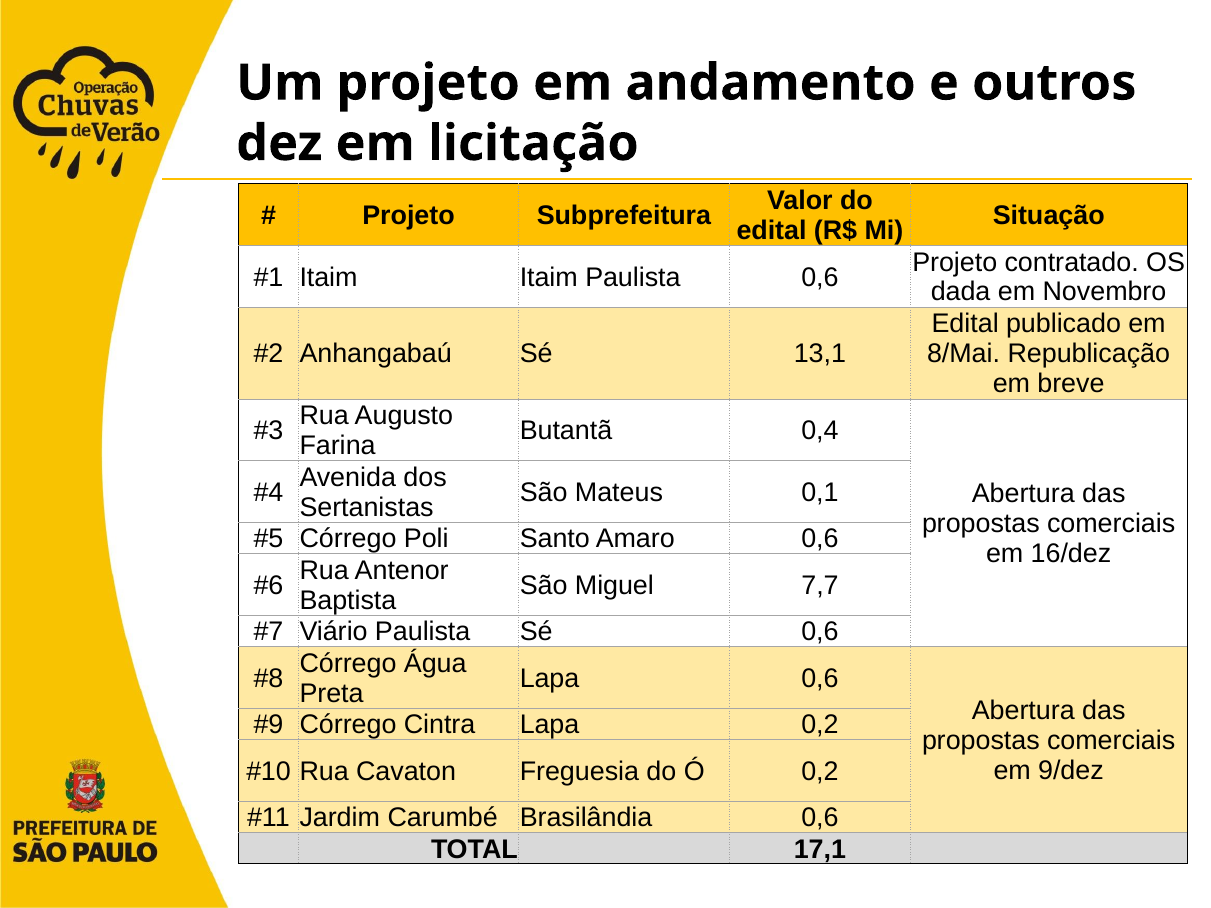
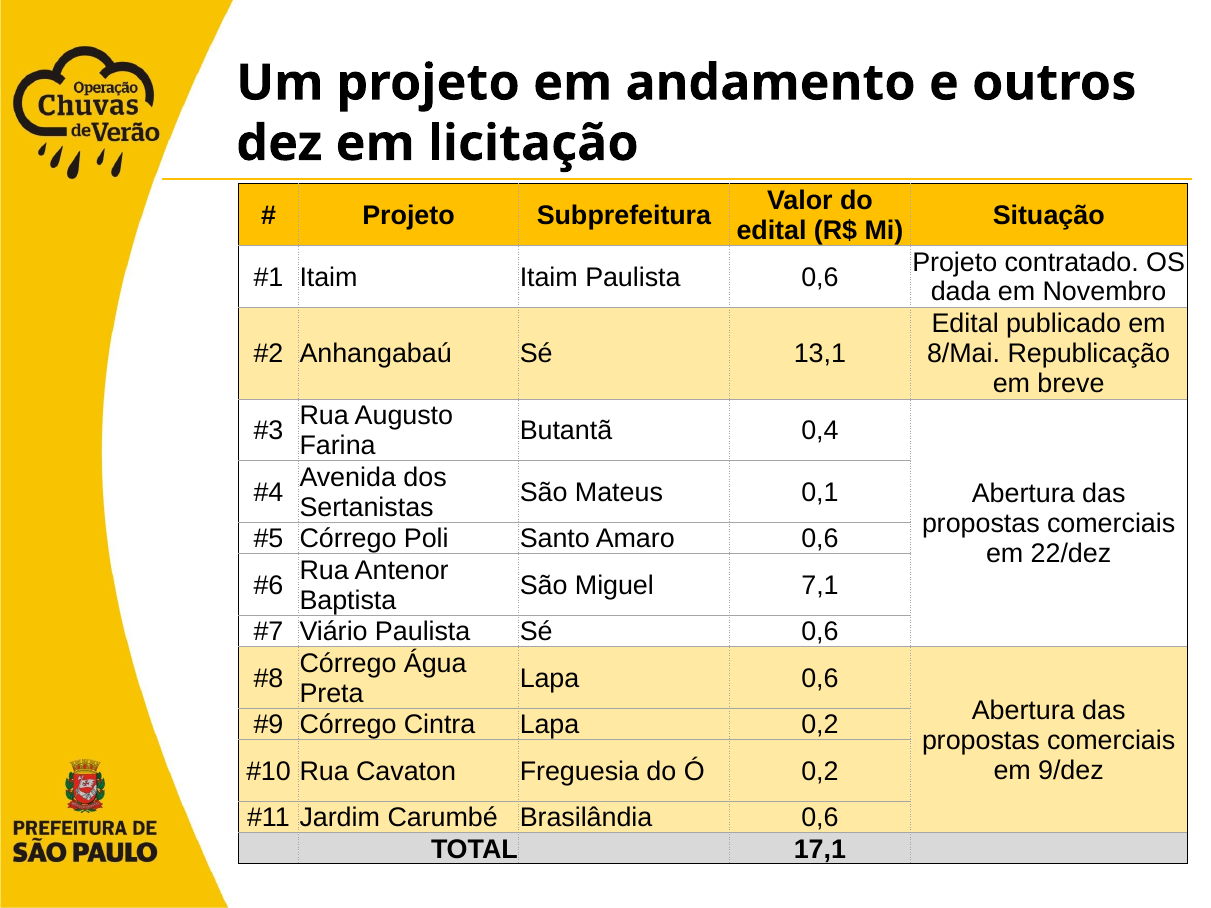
16/dez: 16/dez -> 22/dez (1071, 554)
7,7: 7,7 -> 7,1 (820, 586)
